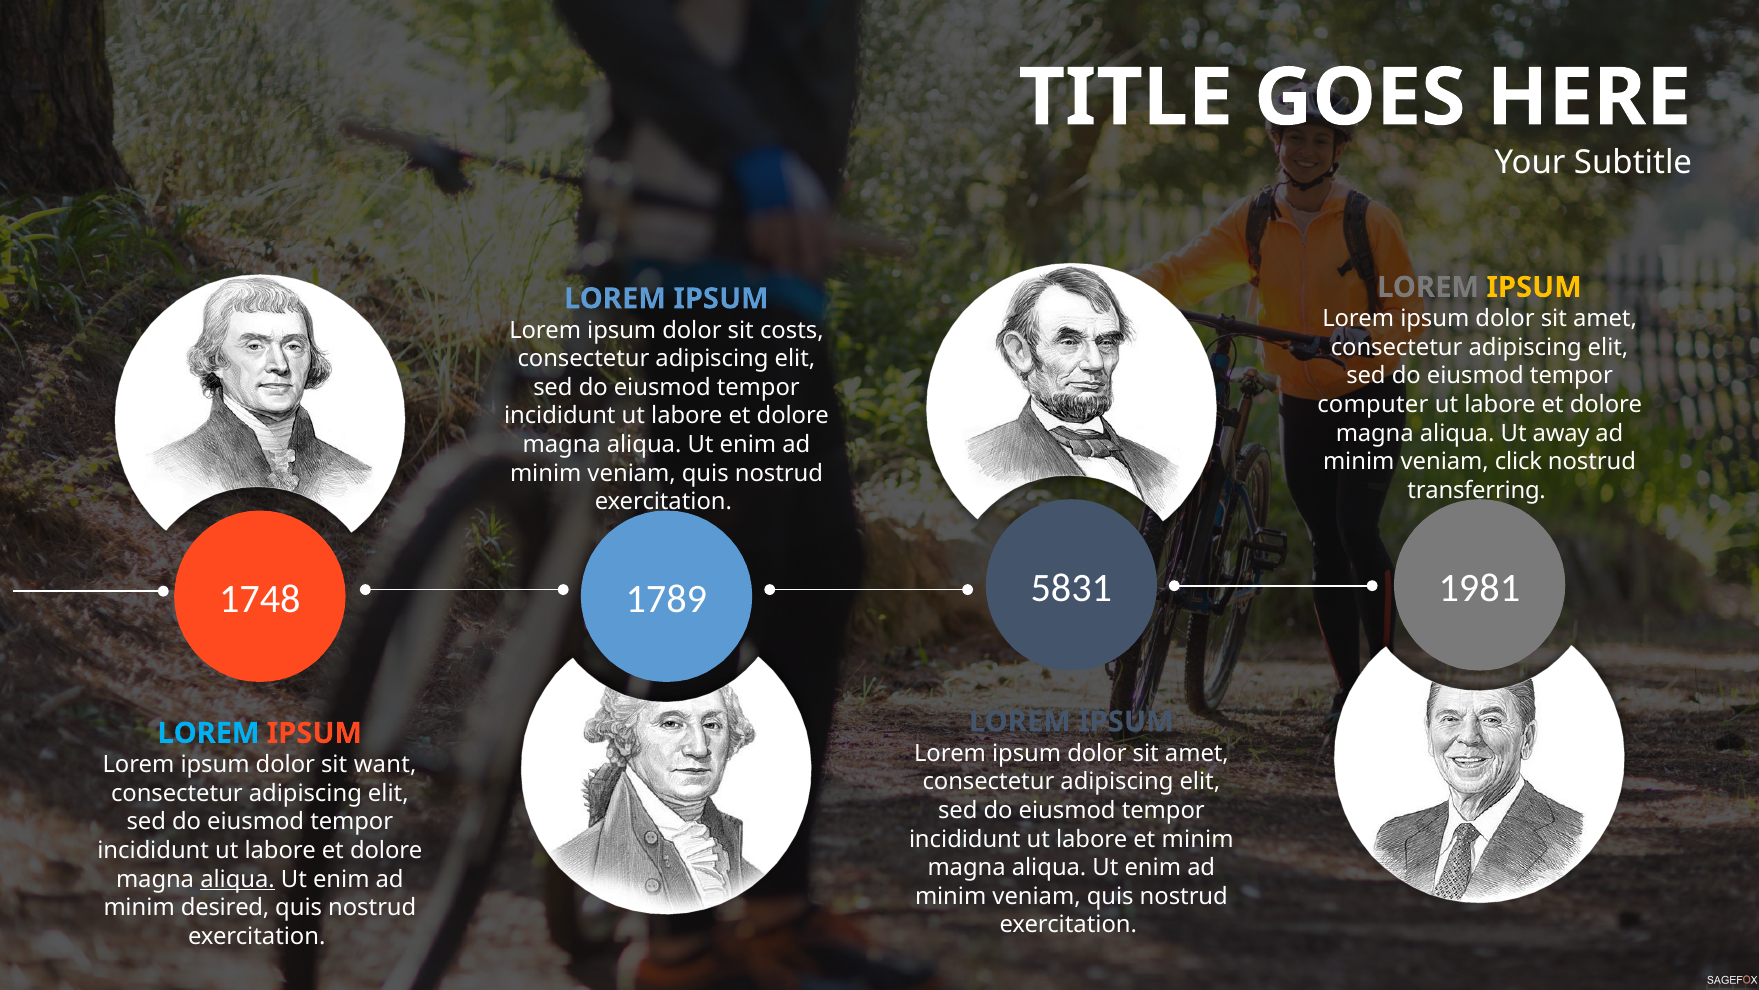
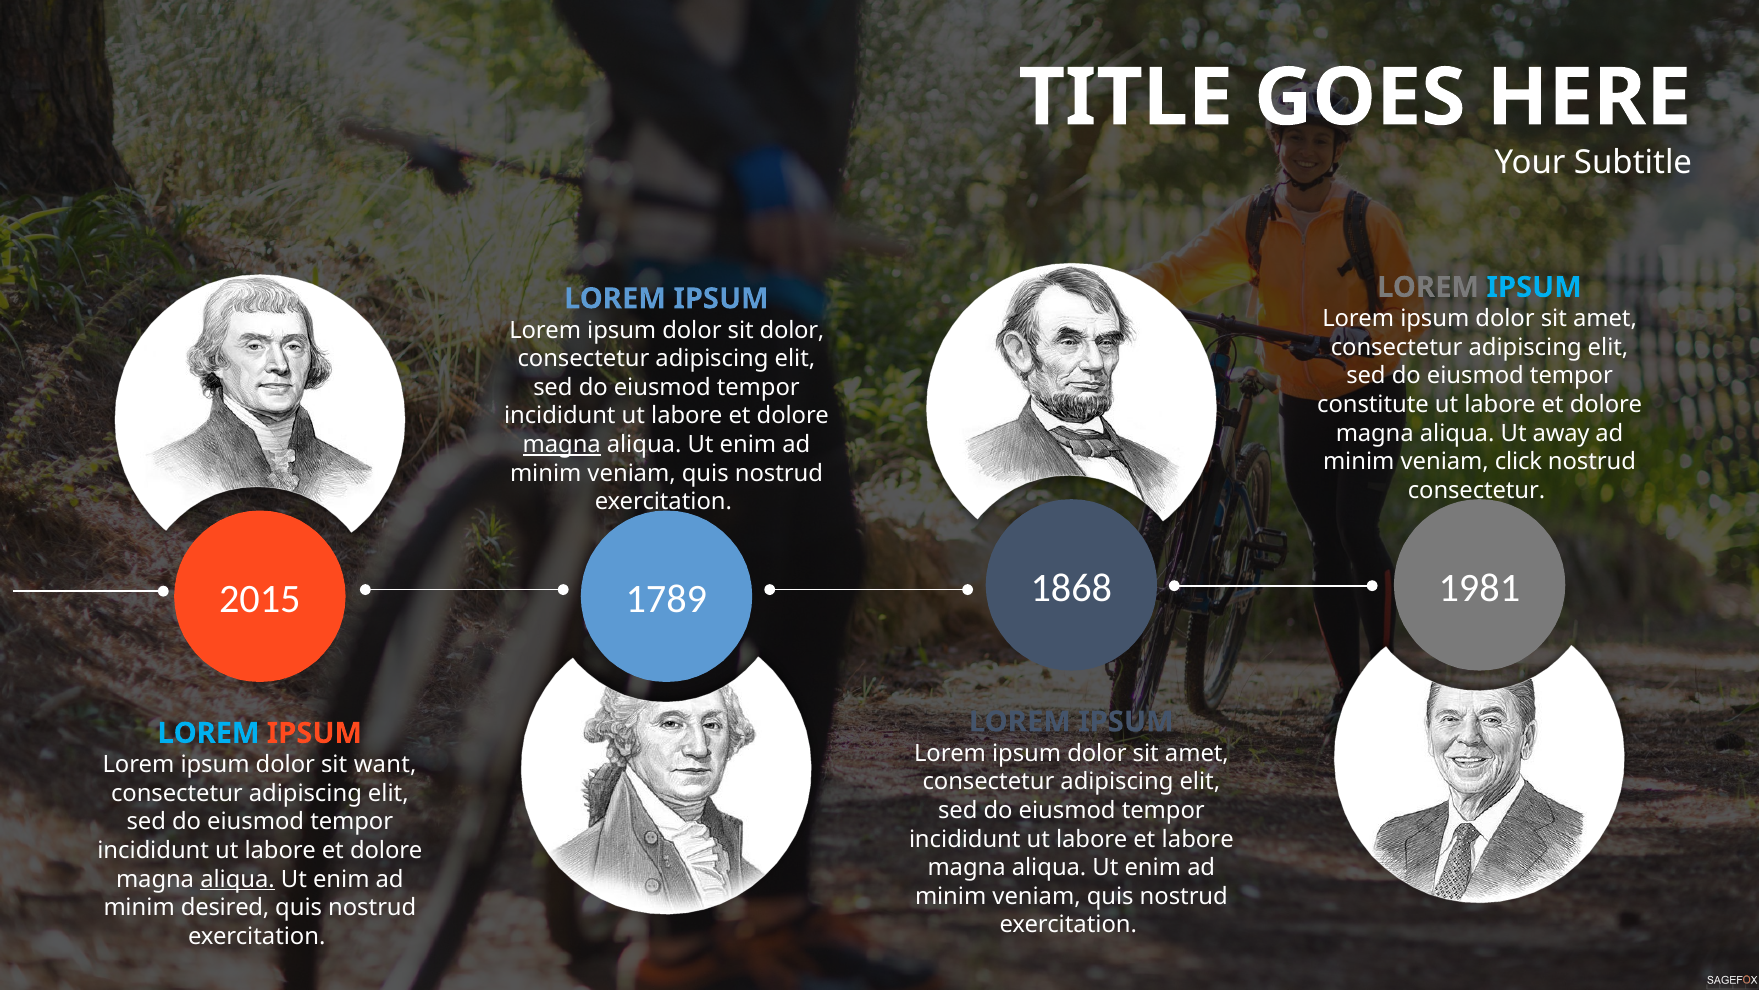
IPSUM colour: yellow -> light blue (1534, 287)
sit costs: costs -> dolor (792, 330)
computer: computer -> constitute (1373, 404)
magna underline: none -> present (562, 444)
transferring: transferring -> consectetur (1477, 490)
5831: 5831 -> 1868 (1071, 587)
1748: 1748 -> 2015 (260, 599)
et minim: minim -> labore (1198, 839)
